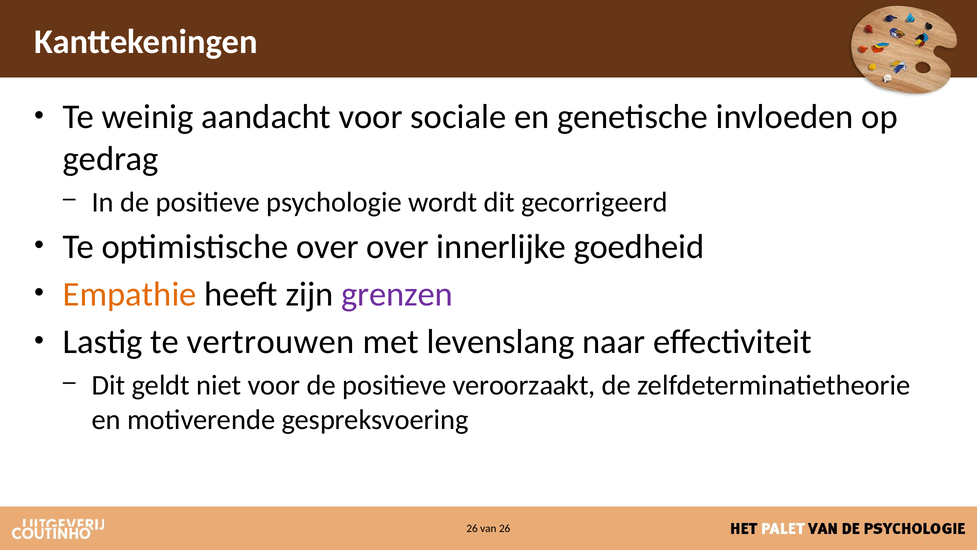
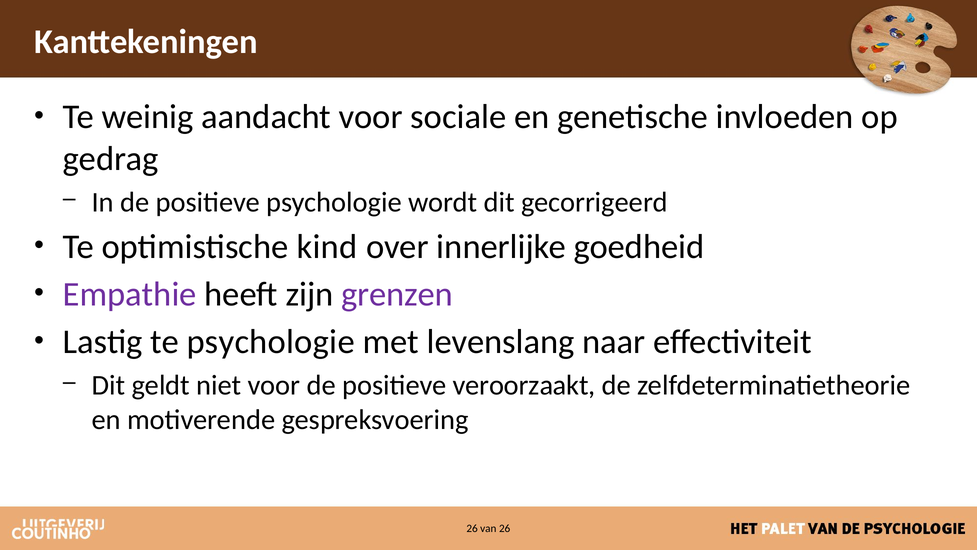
optimistische over: over -> kind (327, 246)
Empathie colour: orange -> purple (130, 294)
te vertrouwen: vertrouwen -> psychologie (271, 342)
